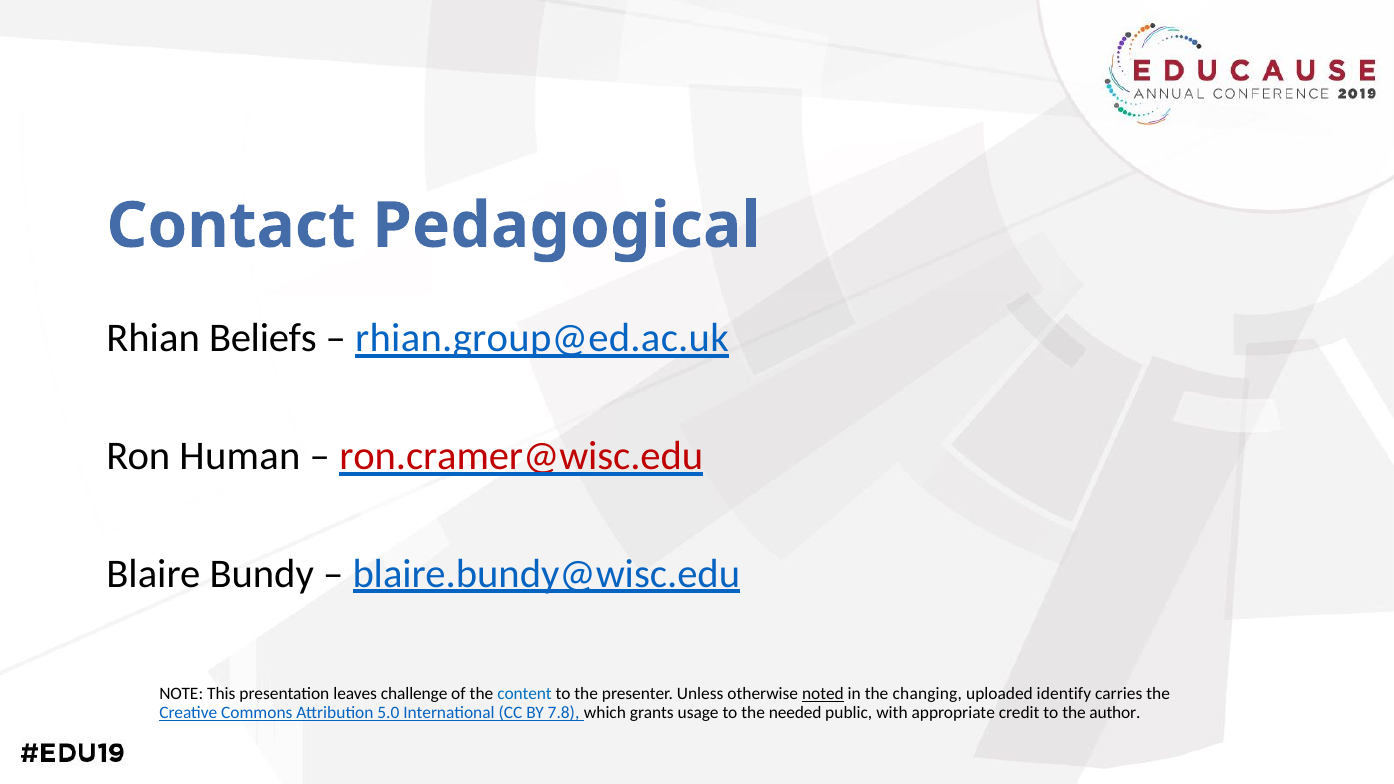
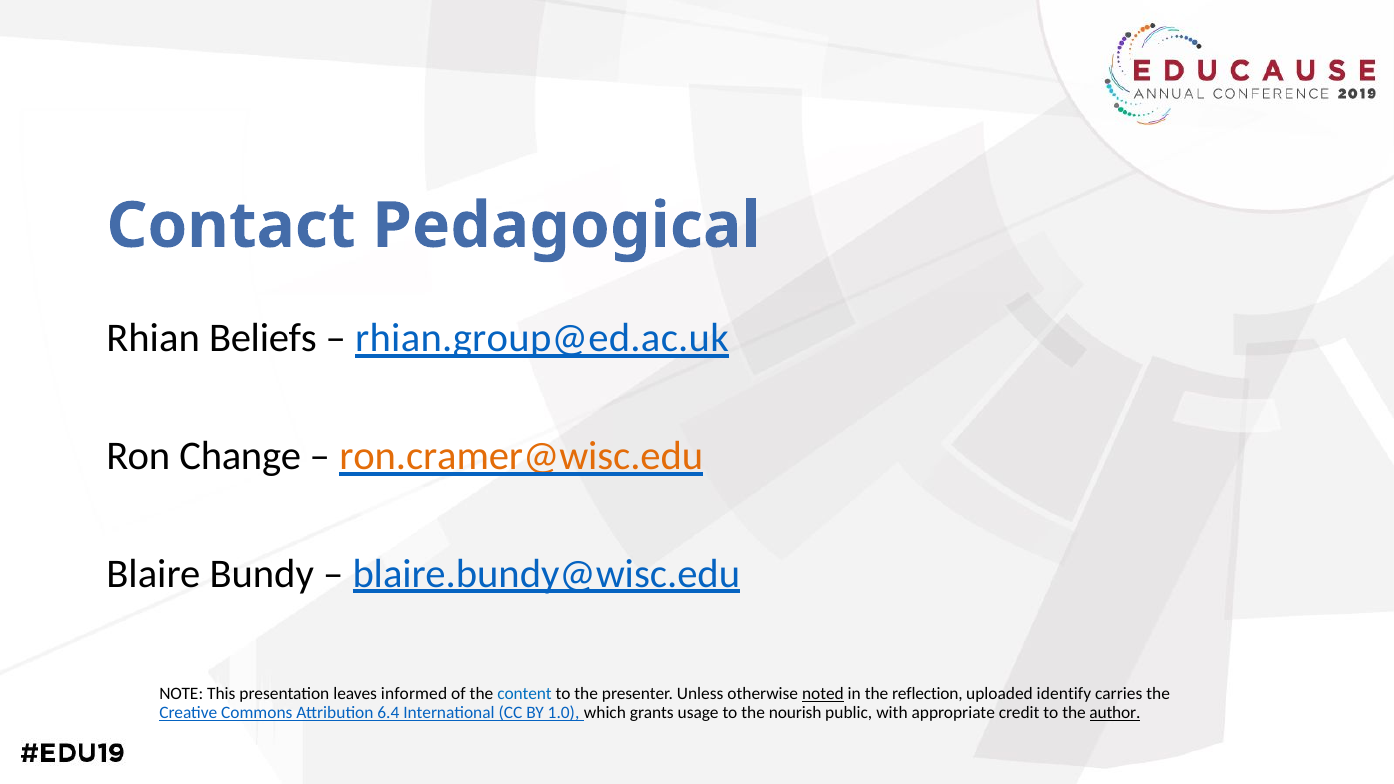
Human: Human -> Change (240, 456)
ron.cramer@wisc.edu colour: red -> orange (521, 456)
challenge: challenge -> informed (414, 694)
changing: changing -> reflection (927, 694)
5.0: 5.0 -> 6.4 (388, 713)
7.8: 7.8 -> 1.0 (564, 713)
needed: needed -> nourish (795, 713)
author underline: none -> present (1115, 713)
